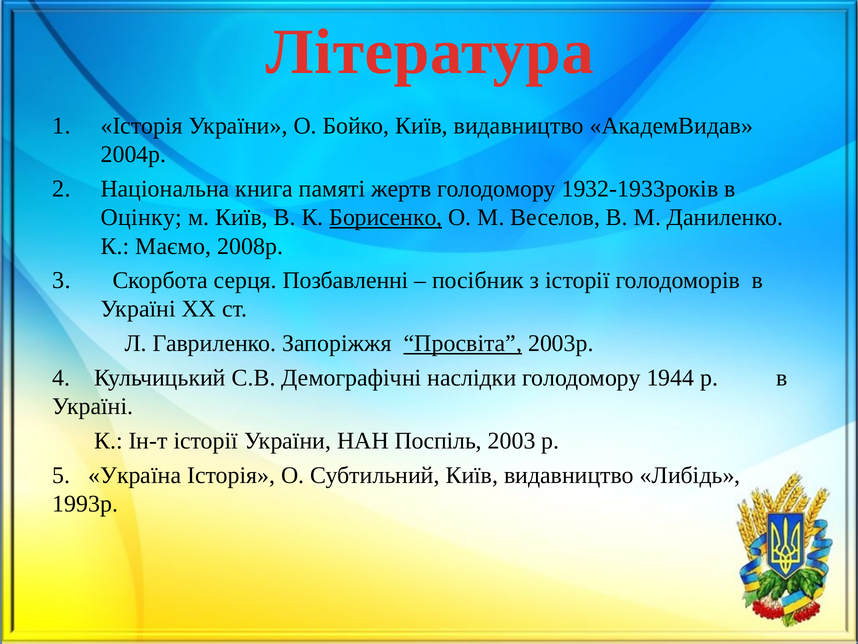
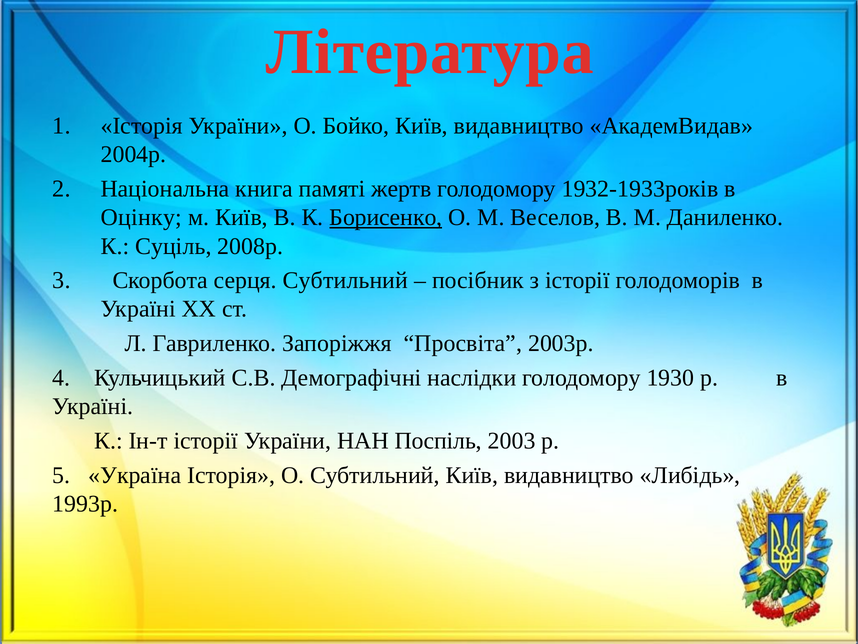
Маємо: Маємо -> Суціль (173, 246)
серця Позбавленні: Позбавленні -> Субтильний (345, 280)
Просвіта underline: present -> none (463, 343)
1944: 1944 -> 1930 (670, 378)
